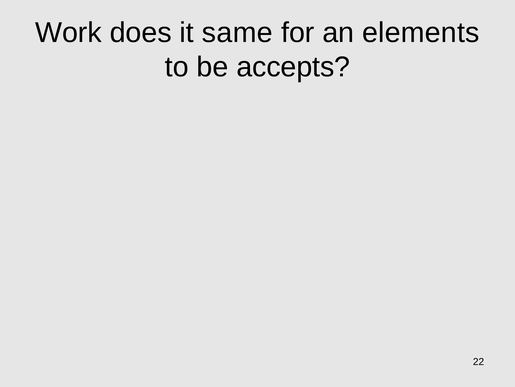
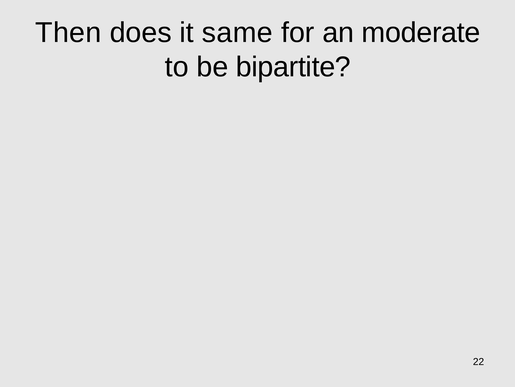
Work: Work -> Then (68, 32)
elements: elements -> moderate (421, 32)
accepts: accepts -> bipartite (293, 67)
